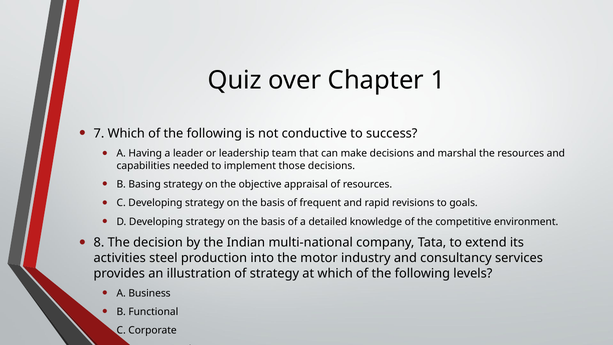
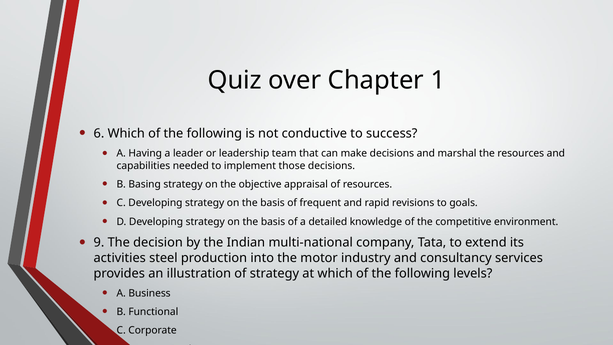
7: 7 -> 6 (99, 133)
8: 8 -> 9 (99, 242)
